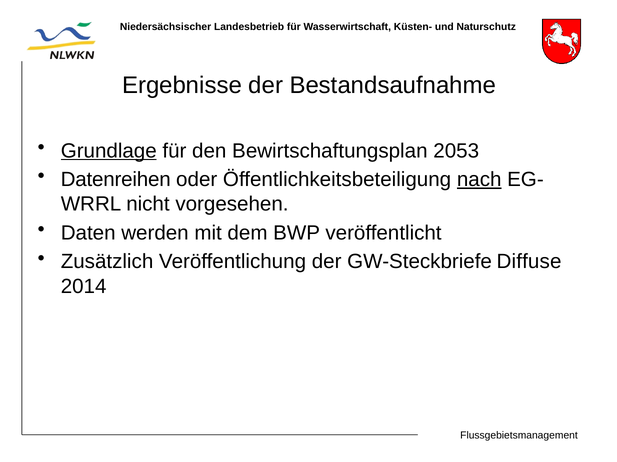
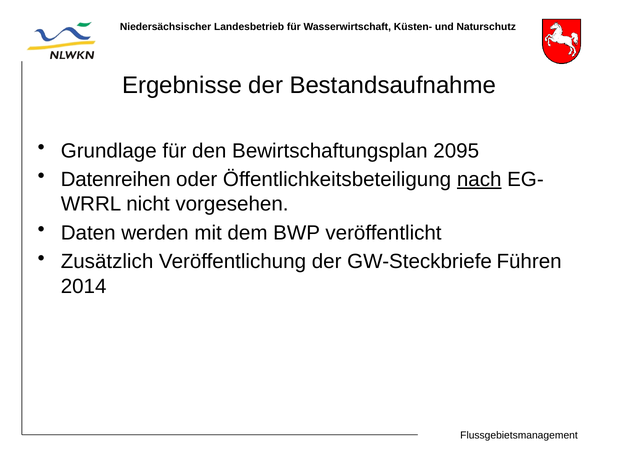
Grundlage underline: present -> none (109, 151)
2053: 2053 -> 2095 (456, 151)
Diffuse: Diffuse -> Führen (529, 262)
